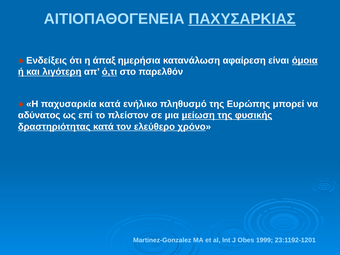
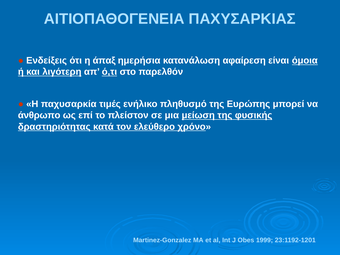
ΠΑΧΥΣΑΡΚΙΑΣ underline: present -> none (242, 19)
παχυσαρκία κατά: κατά -> τιμές (110, 104)
αδύνατος: αδύνατος -> άνθρωπο (39, 115)
